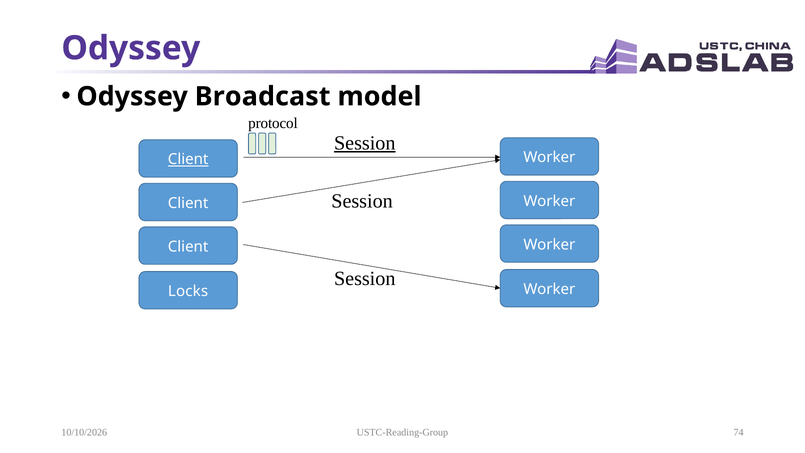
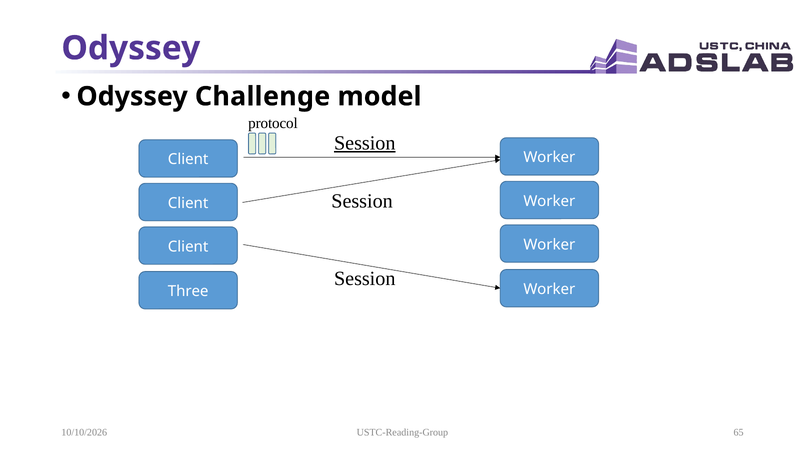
Broadcast: Broadcast -> Challenge (263, 96)
Client underline: present -> none (188, 159)
Locks: Locks -> Three (188, 291)
74: 74 -> 65 (739, 432)
